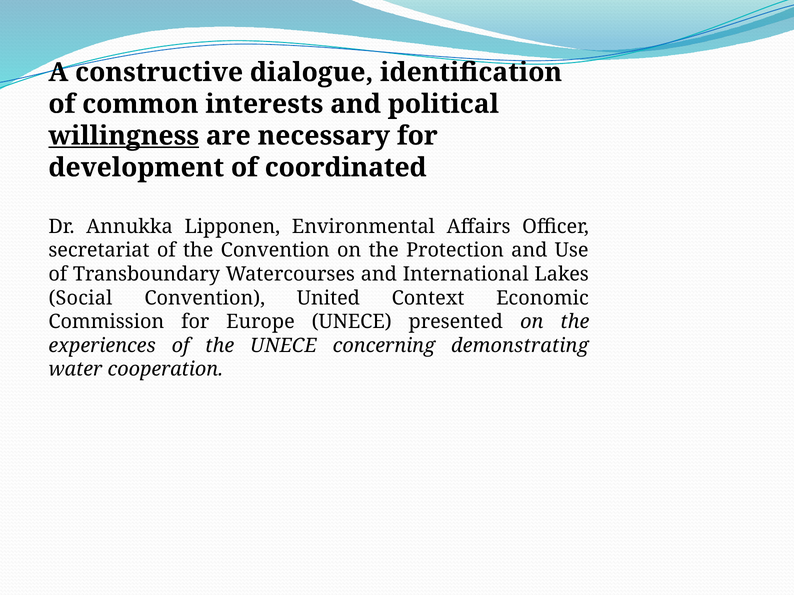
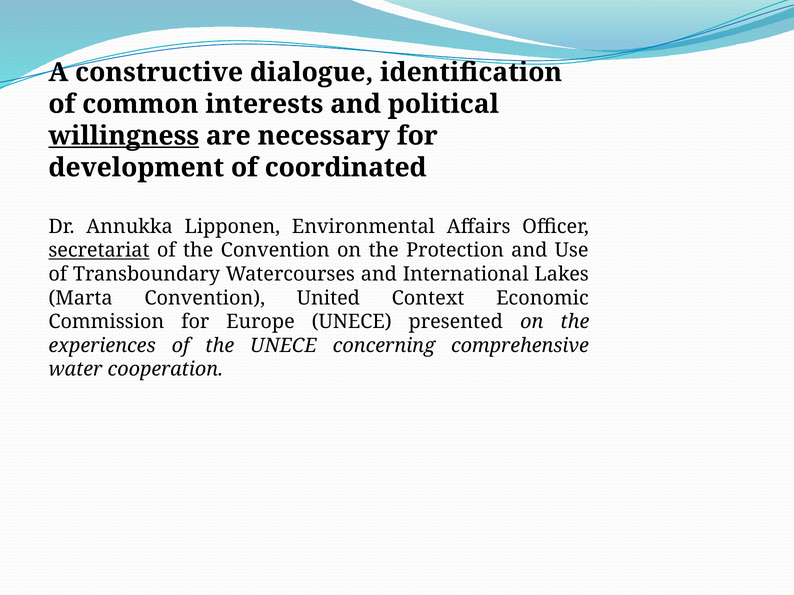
secretariat underline: none -> present (99, 251)
Social: Social -> Marta (81, 298)
demonstrating: demonstrating -> comprehensive (520, 346)
